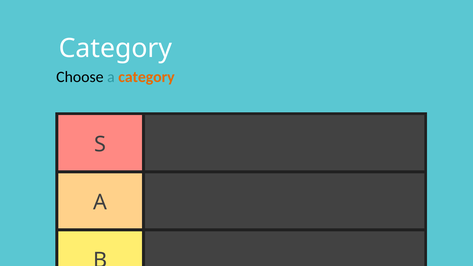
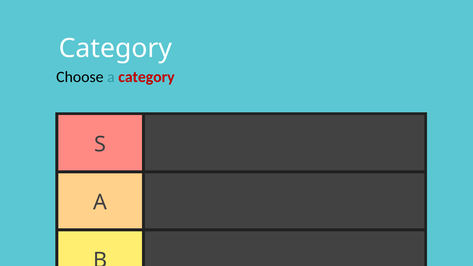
category colour: orange -> red (146, 77)
